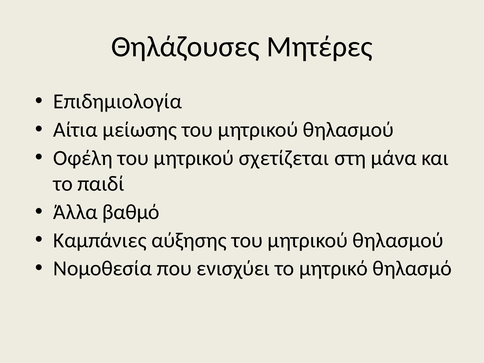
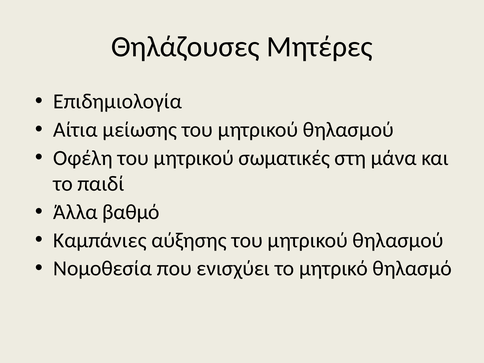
σχετίζεται: σχετίζεται -> σωματικές (284, 158)
